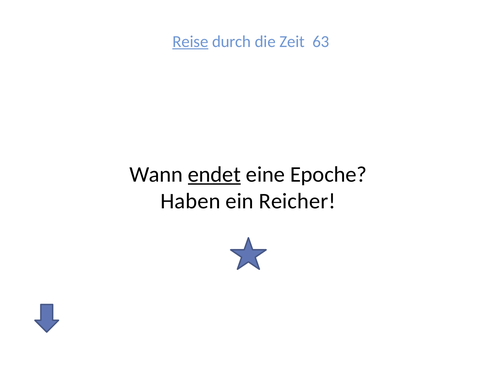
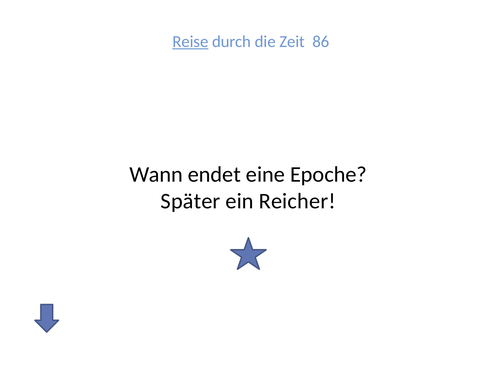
63: 63 -> 86 (321, 42)
endet underline: present -> none (214, 175)
Haben: Haben -> Später (191, 201)
